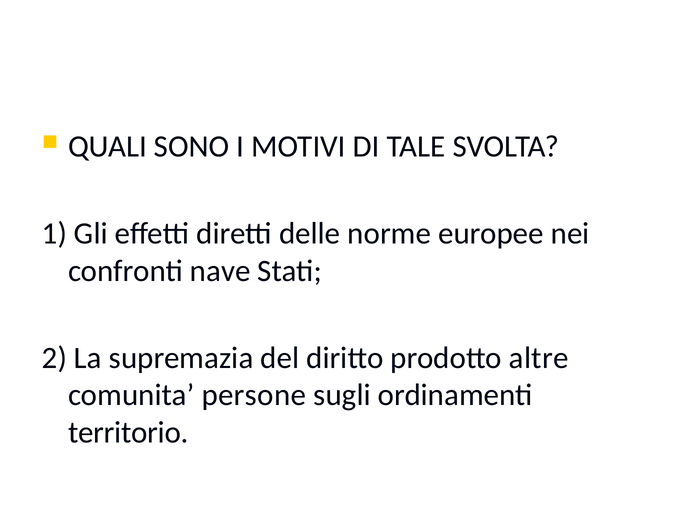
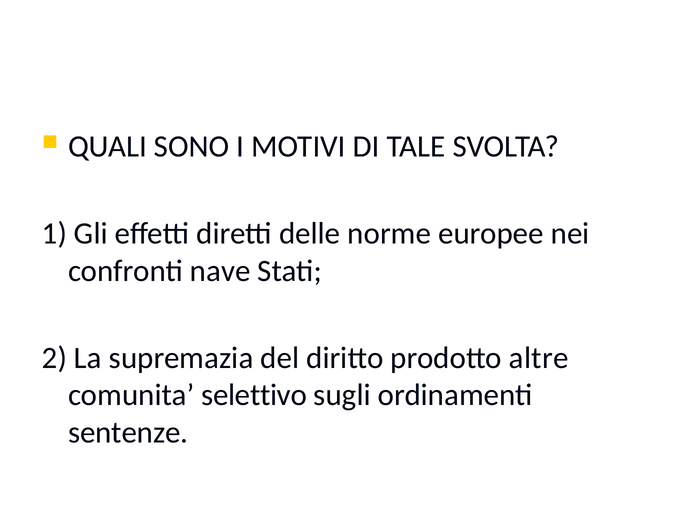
persone: persone -> selettivo (254, 395)
territorio: territorio -> sentenze (128, 432)
